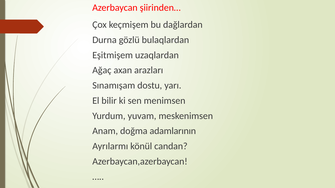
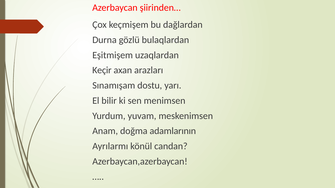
Ağaç: Ağaç -> Keçir (102, 70)
